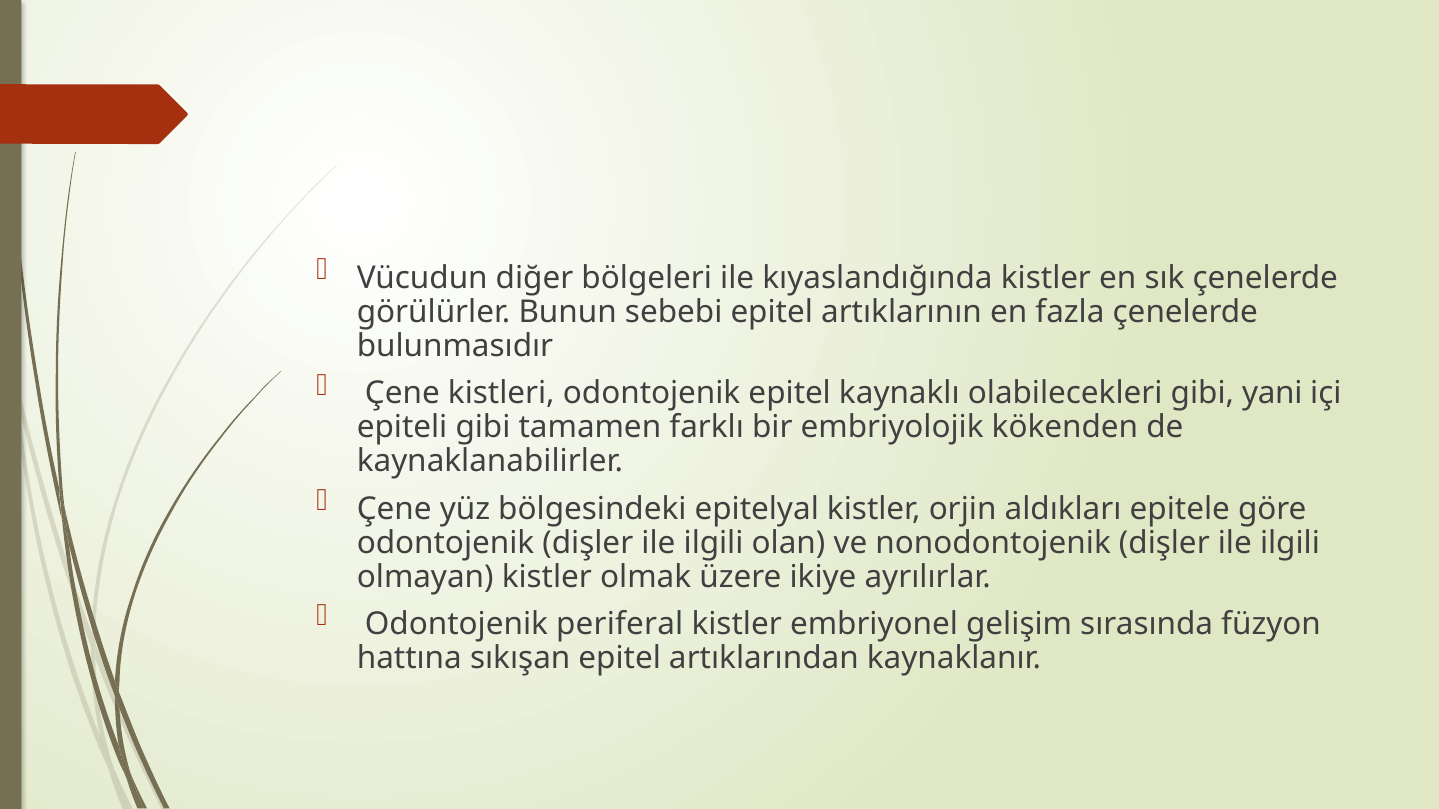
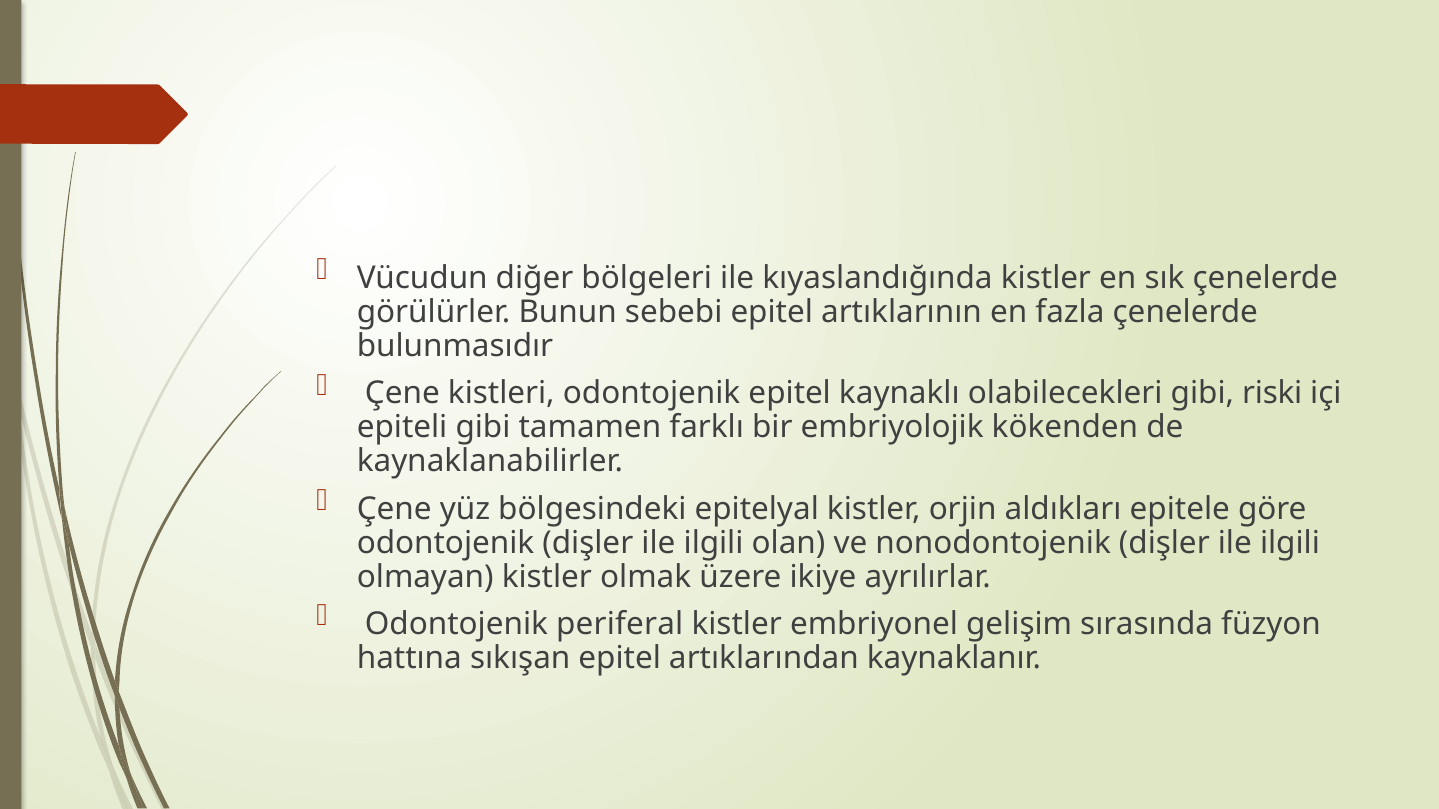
yani: yani -> riski (1272, 394)
